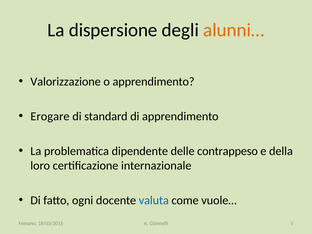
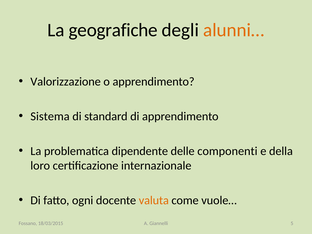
dispersione: dispersione -> geografiche (113, 30)
Erogare: Erogare -> Sistema (50, 116)
contrappeso: contrappeso -> componenti (227, 151)
valuta colour: blue -> orange (154, 200)
